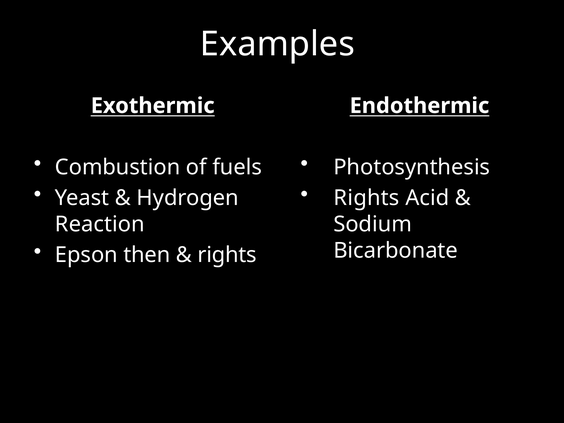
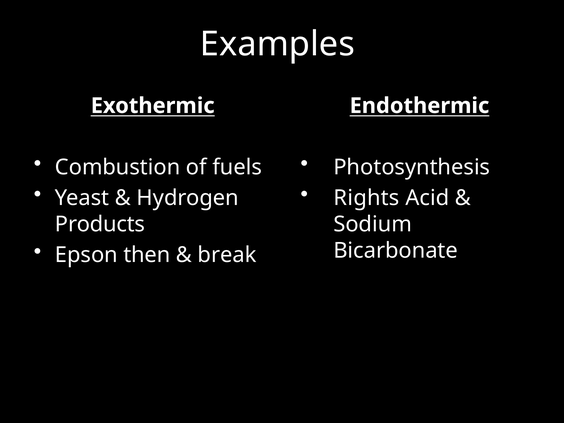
Reaction: Reaction -> Products (100, 224)
rights: rights -> break (227, 255)
